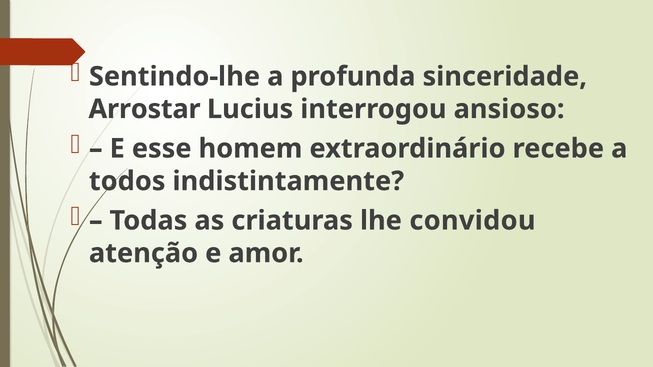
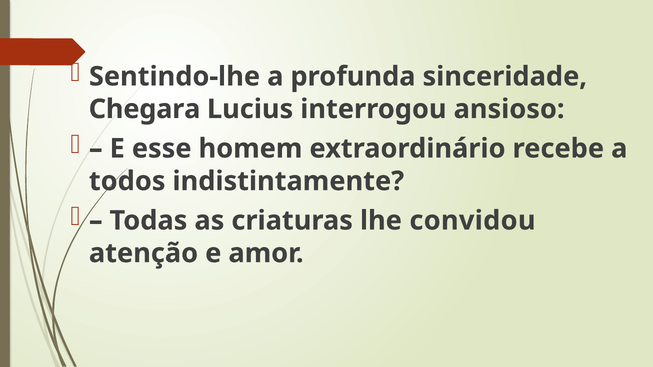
Arrostar: Arrostar -> Chegara (145, 109)
